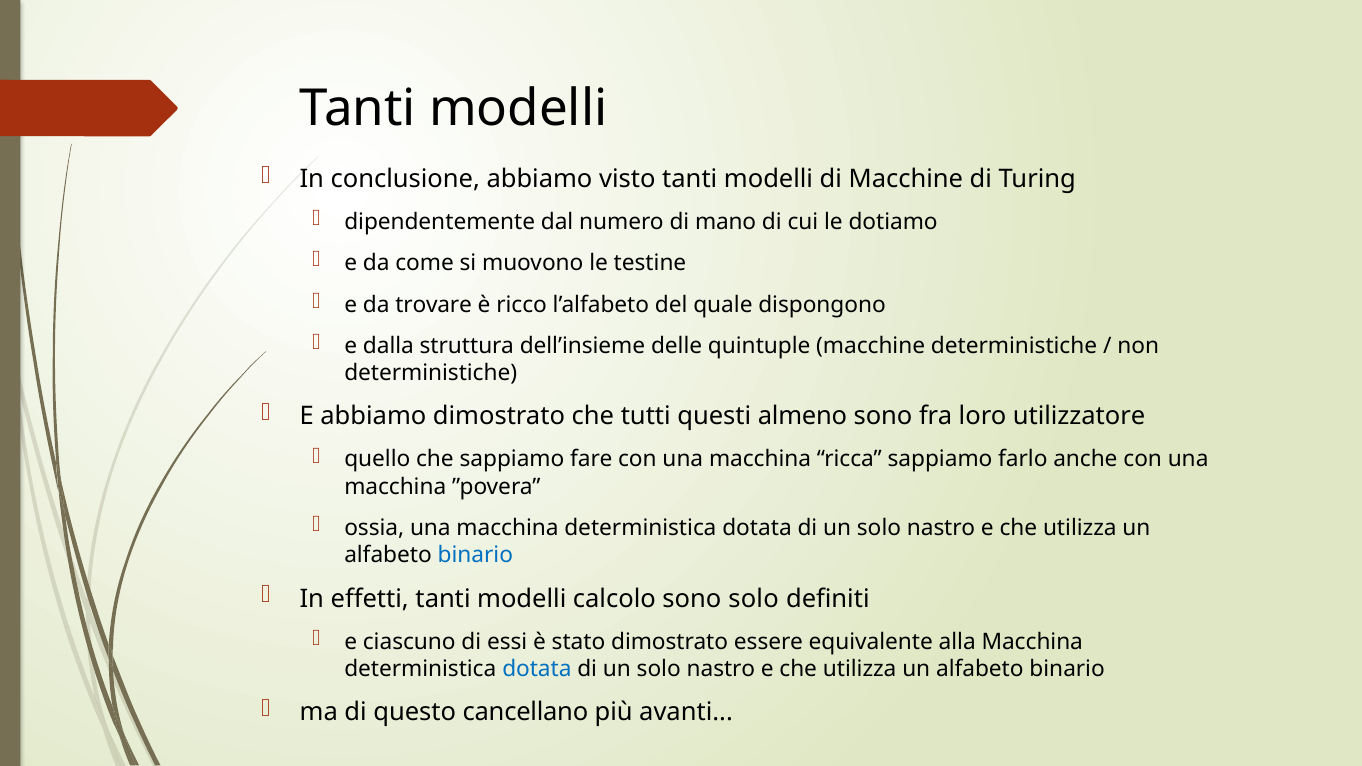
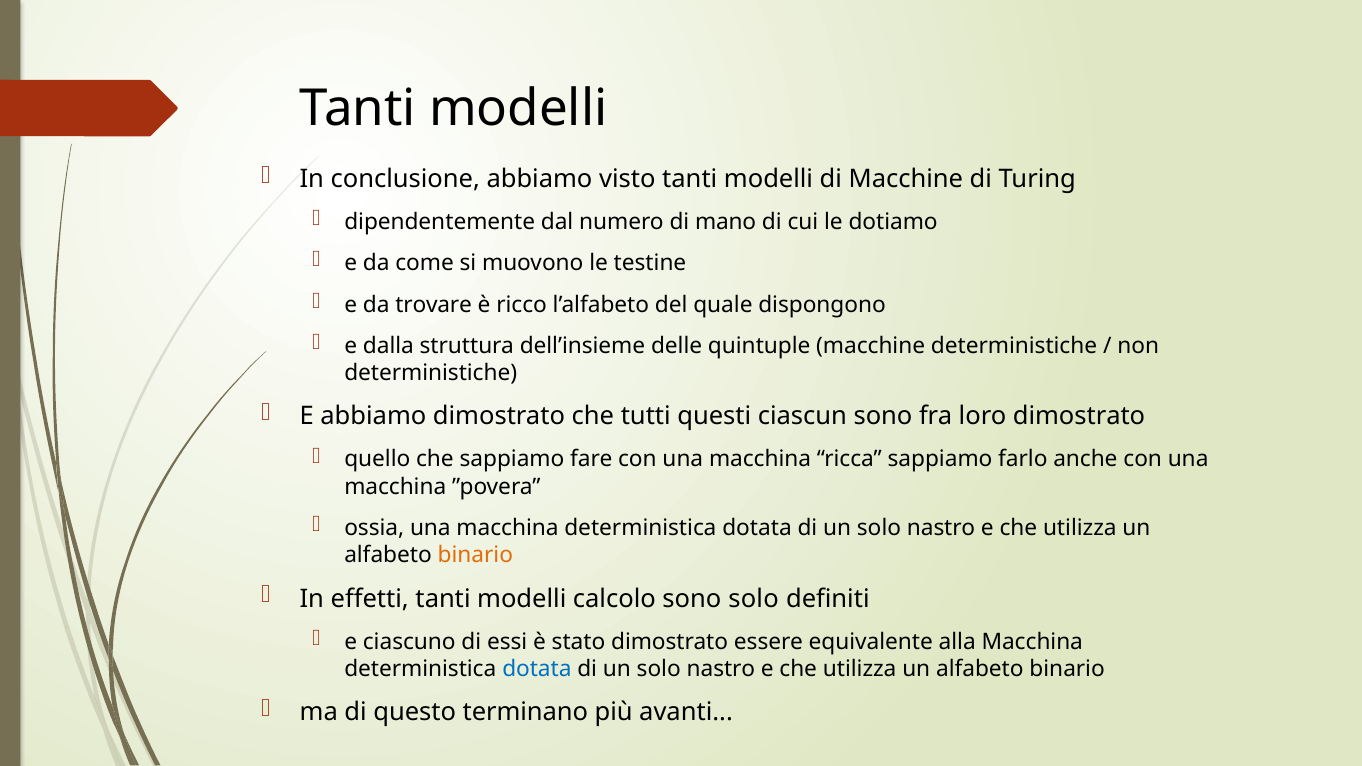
almeno: almeno -> ciascun (802, 417)
loro utilizzatore: utilizzatore -> dimostrato (1079, 417)
binario colour: blue -> orange (475, 555)
cancellano: cancellano -> terminano (525, 712)
